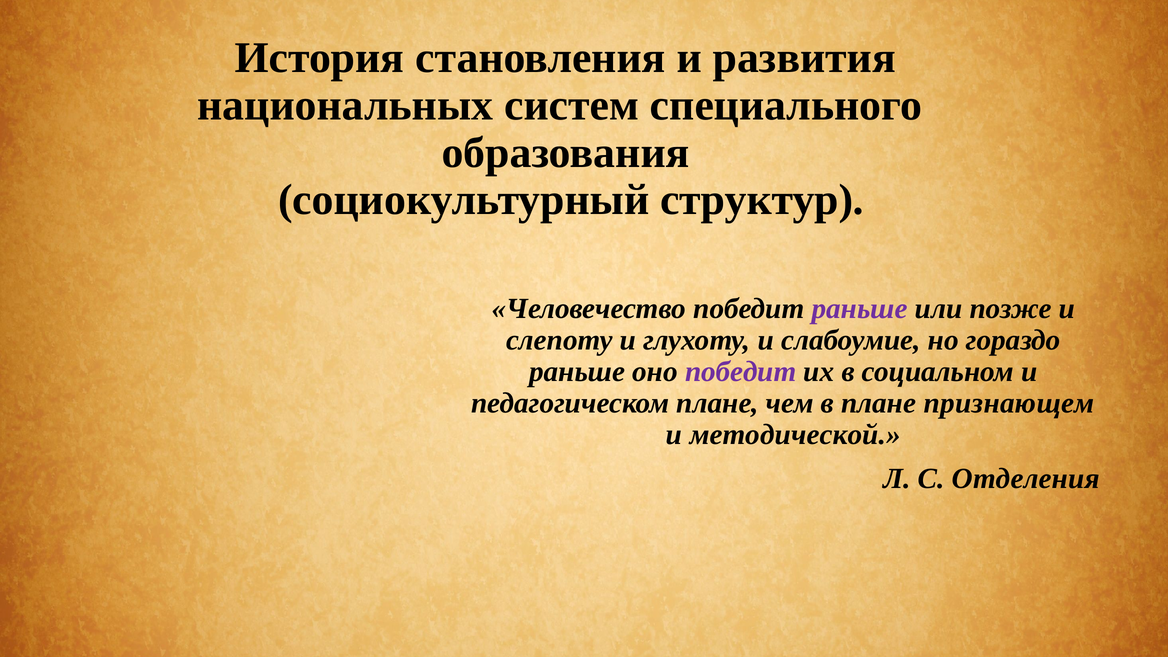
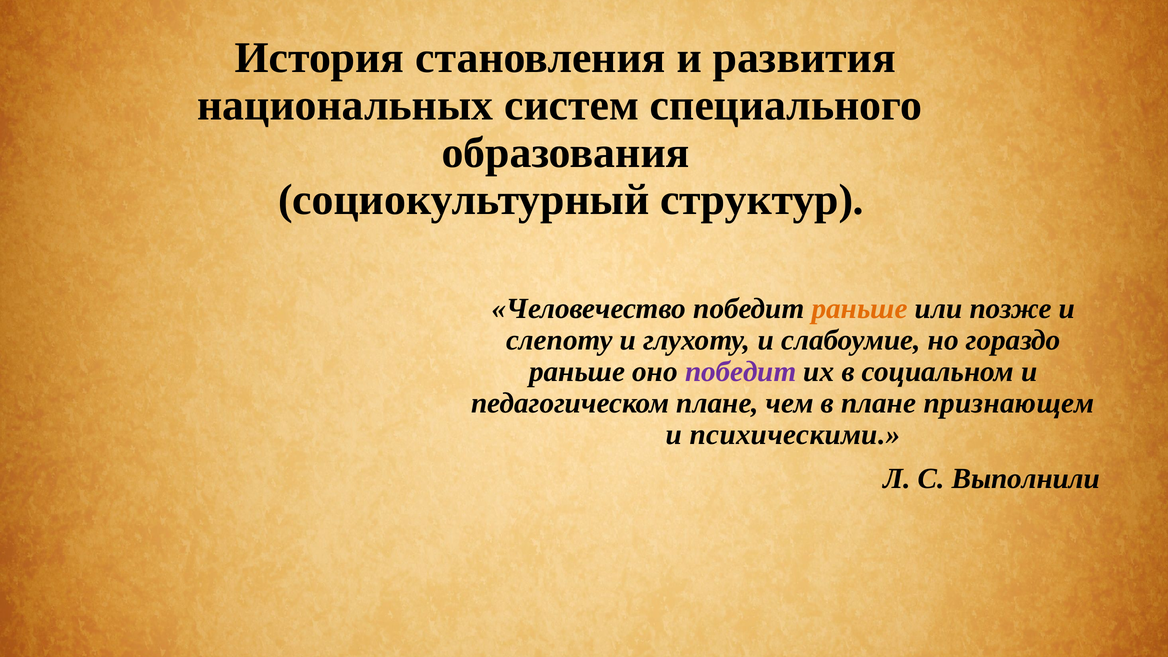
раньше colour: purple -> orange (860, 309)
методической: методической -> психическими (795, 435)
Отделения: Отделения -> Выполнили (1026, 478)
